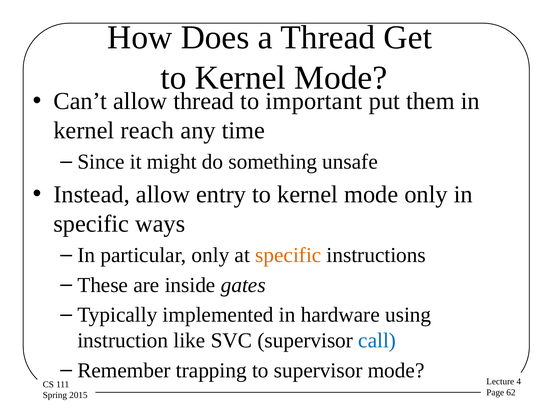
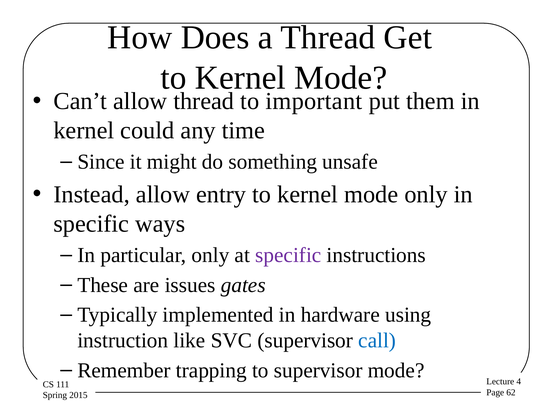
reach: reach -> could (147, 130)
specific colour: orange -> purple (288, 255)
inside: inside -> issues (190, 285)
